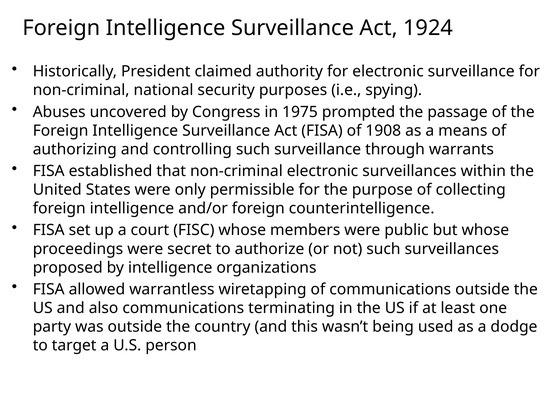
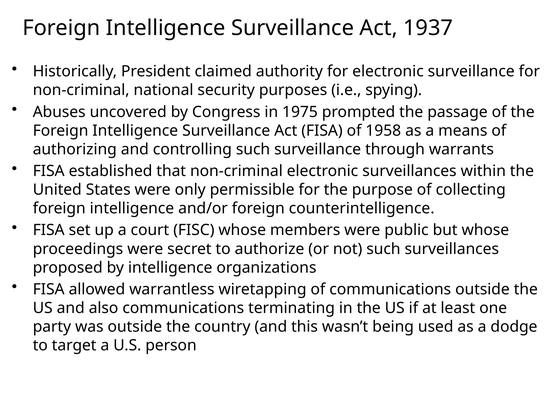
1924: 1924 -> 1937 (428, 28)
1908: 1908 -> 1958 (383, 131)
